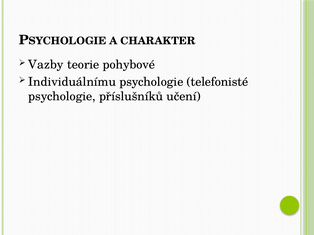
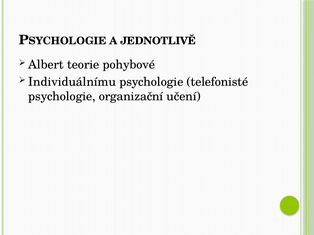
CHARAKTER: CHARAKTER -> JEDNOTLIVĚ (158, 41)
Vazby: Vazby -> Albert (46, 65)
příslušníků: příslušníků -> organizační (131, 97)
